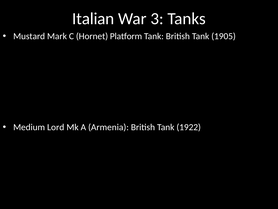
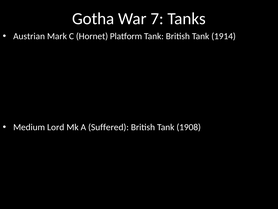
Italian: Italian -> Gotha (93, 19)
3: 3 -> 7 (157, 19)
Mustard: Mustard -> Austrian (29, 36)
1905: 1905 -> 1914 (224, 36)
Armenia: Armenia -> Suffered (108, 127)
1922: 1922 -> 1908 (189, 127)
